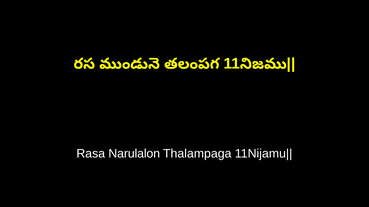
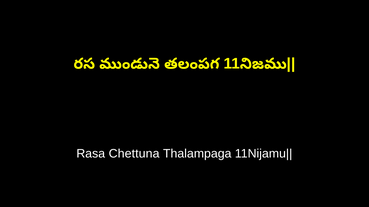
Narulalon: Narulalon -> Chettuna (134, 154)
